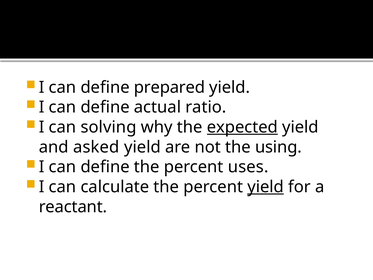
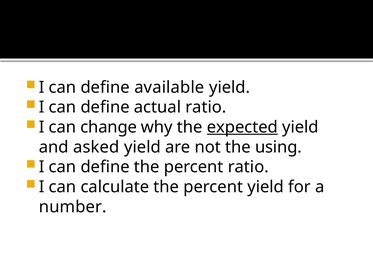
prepared: prepared -> available (169, 87)
solving: solving -> change (109, 127)
percent uses: uses -> ratio (248, 167)
yield underline: present -> none (266, 187)
reactant: reactant -> number (73, 207)
